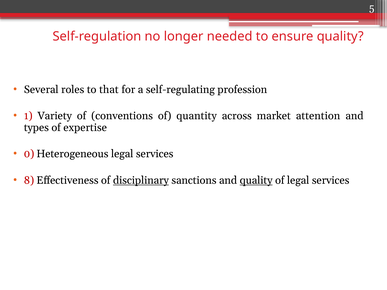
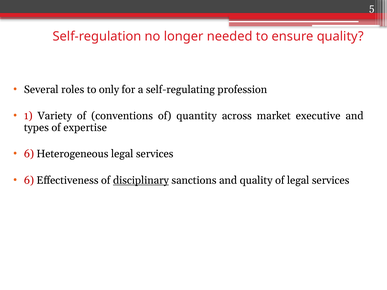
that: that -> only (109, 90)
attention: attention -> executive (318, 116)
0: 0 -> 6 (29, 154)
8: 8 -> 6 (29, 181)
quality underline: present -> none (256, 181)
